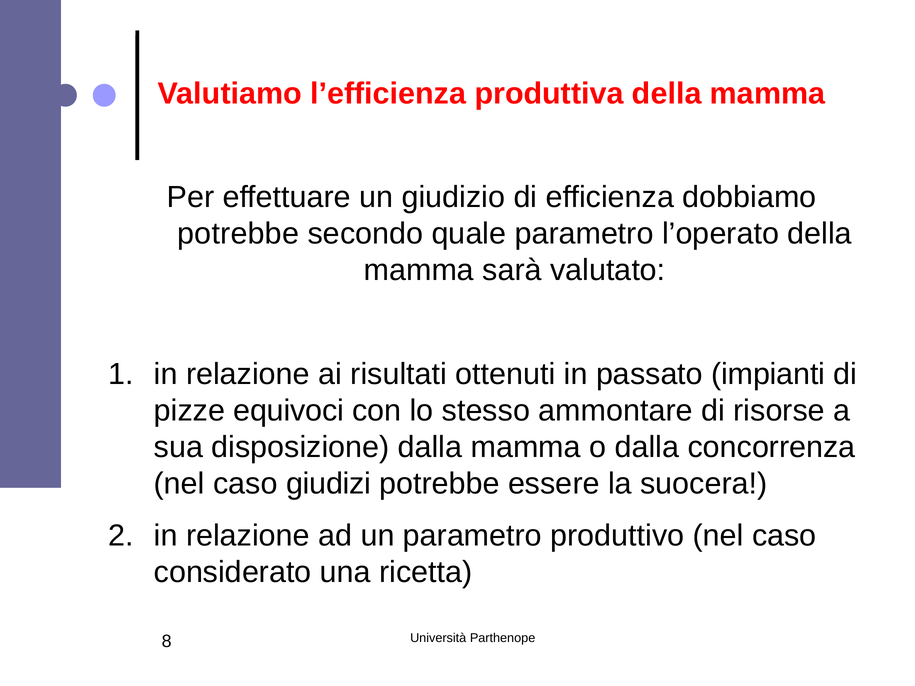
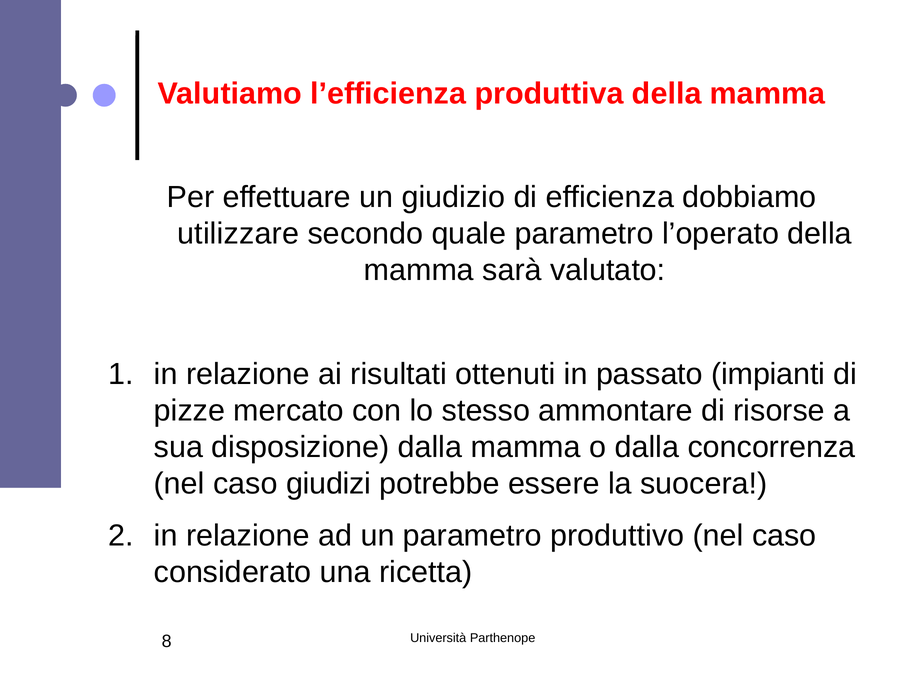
potrebbe: potrebbe -> utilizzare (238, 234)
equivoci: equivoci -> mercato (289, 411)
